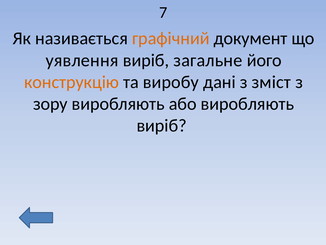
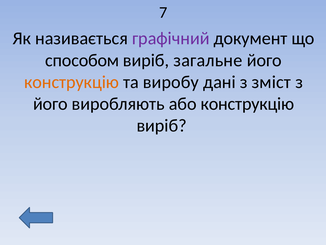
графічний colour: orange -> purple (171, 38)
уявлення: уявлення -> способом (82, 60)
зору: зору -> його (50, 104)
або виробляють: виробляють -> конструкцію (247, 104)
